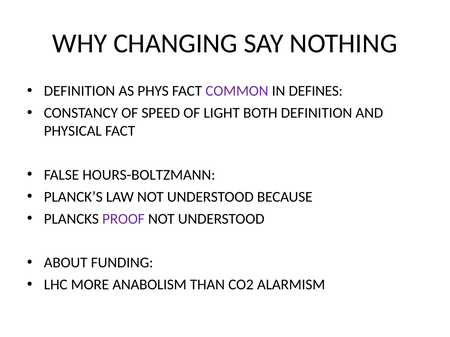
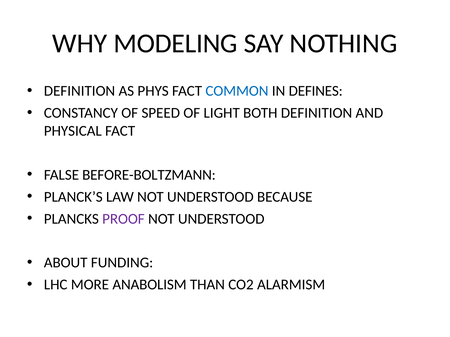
CHANGING: CHANGING -> MODELING (176, 44)
COMMON colour: purple -> blue (237, 91)
HOURS-BOLTZMANN: HOURS-BOLTZMANN -> BEFORE-BOLTZMANN (149, 175)
